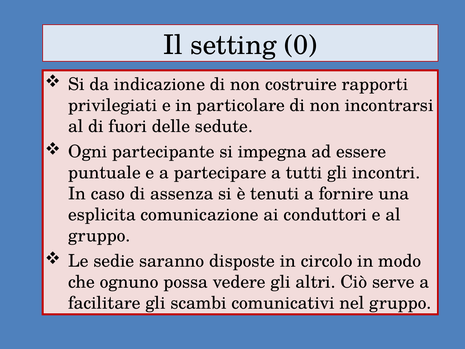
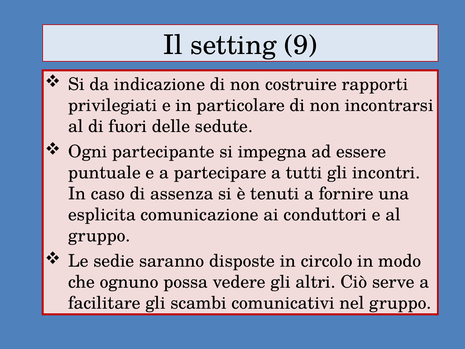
0: 0 -> 9 (301, 45)
